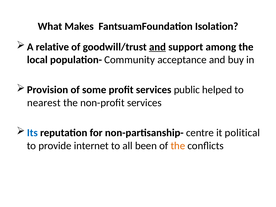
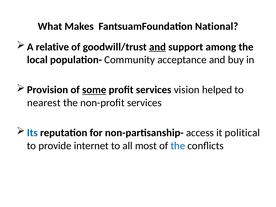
Isolation: Isolation -> National (217, 26)
some underline: none -> present (94, 90)
public: public -> vision (187, 90)
centre: centre -> access (200, 133)
been: been -> most (146, 146)
the colour: orange -> blue (178, 146)
